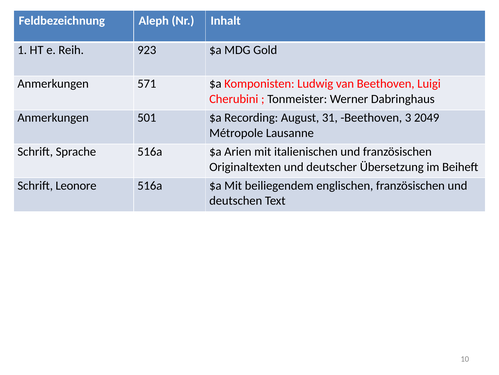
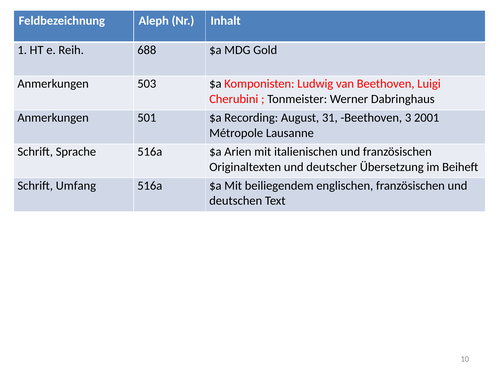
923: 923 -> 688 (147, 50)
571: 571 -> 503 (147, 84)
2049: 2049 -> 2001 (427, 118)
Leonore: Leonore -> Umfang (76, 185)
